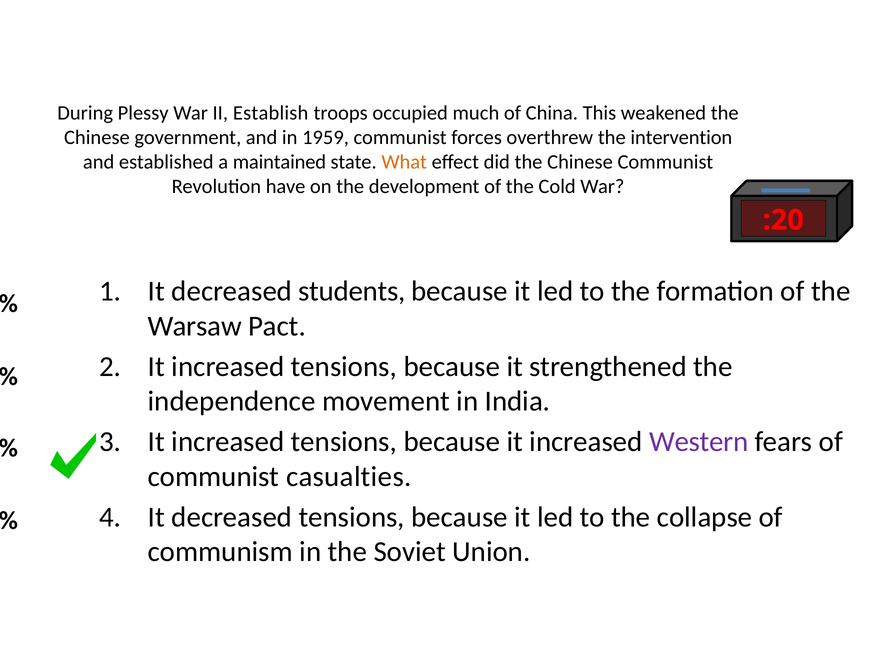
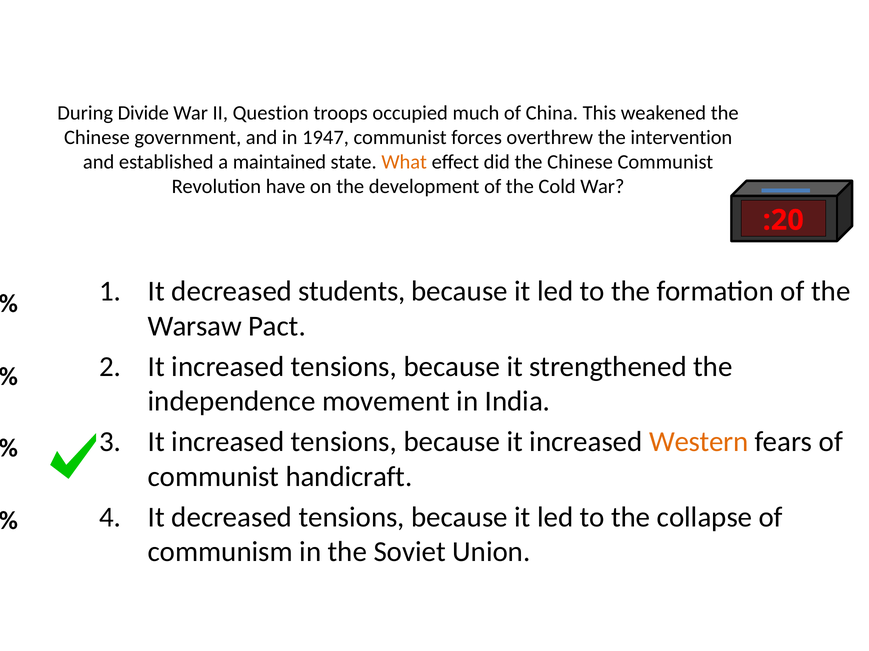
Plessy: Plessy -> Divide (143, 113)
Establish: Establish -> Question (271, 113)
1959: 1959 -> 1947 (326, 138)
Western colour: purple -> orange (699, 442)
casualties: casualties -> handicraft (349, 477)
